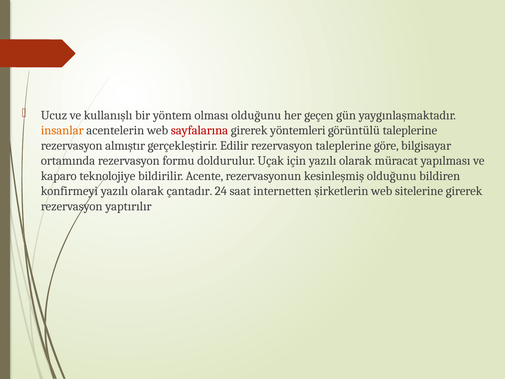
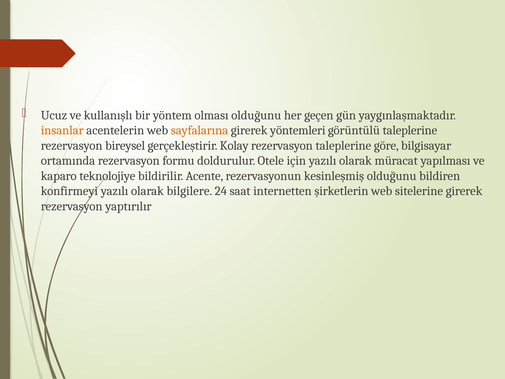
sayfalarına colour: red -> orange (199, 130)
almıştır: almıştır -> bireysel (125, 145)
Edilir: Edilir -> Kolay (234, 145)
Uçak: Uçak -> Otele (271, 161)
çantadır: çantadır -> bilgilere (189, 191)
